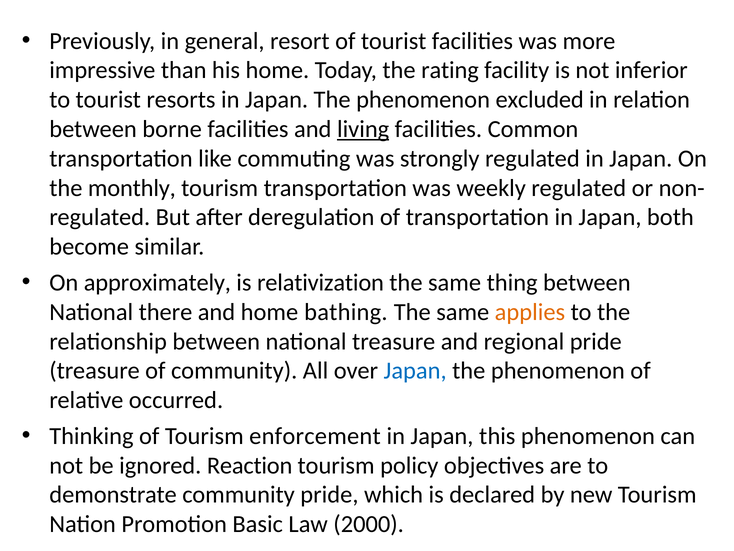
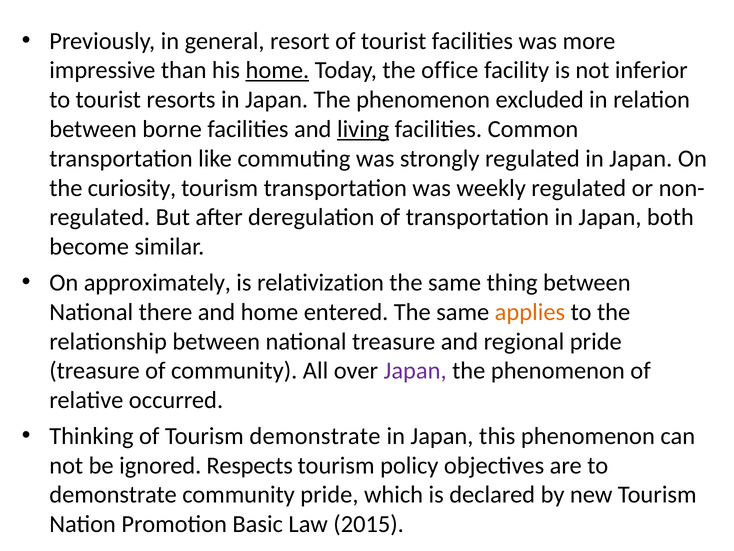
home underline: none -> present (277, 70)
rating: rating -> office (450, 70)
monthly: monthly -> curiosity (132, 188)
bathing: bathing -> entered (346, 312)
Japan colour: blue -> purple (415, 370)
Tourism enforcement: enforcement -> demonstrate (315, 436)
Reaction: Reaction -> Respects (250, 465)
2000: 2000 -> 2015 (369, 524)
